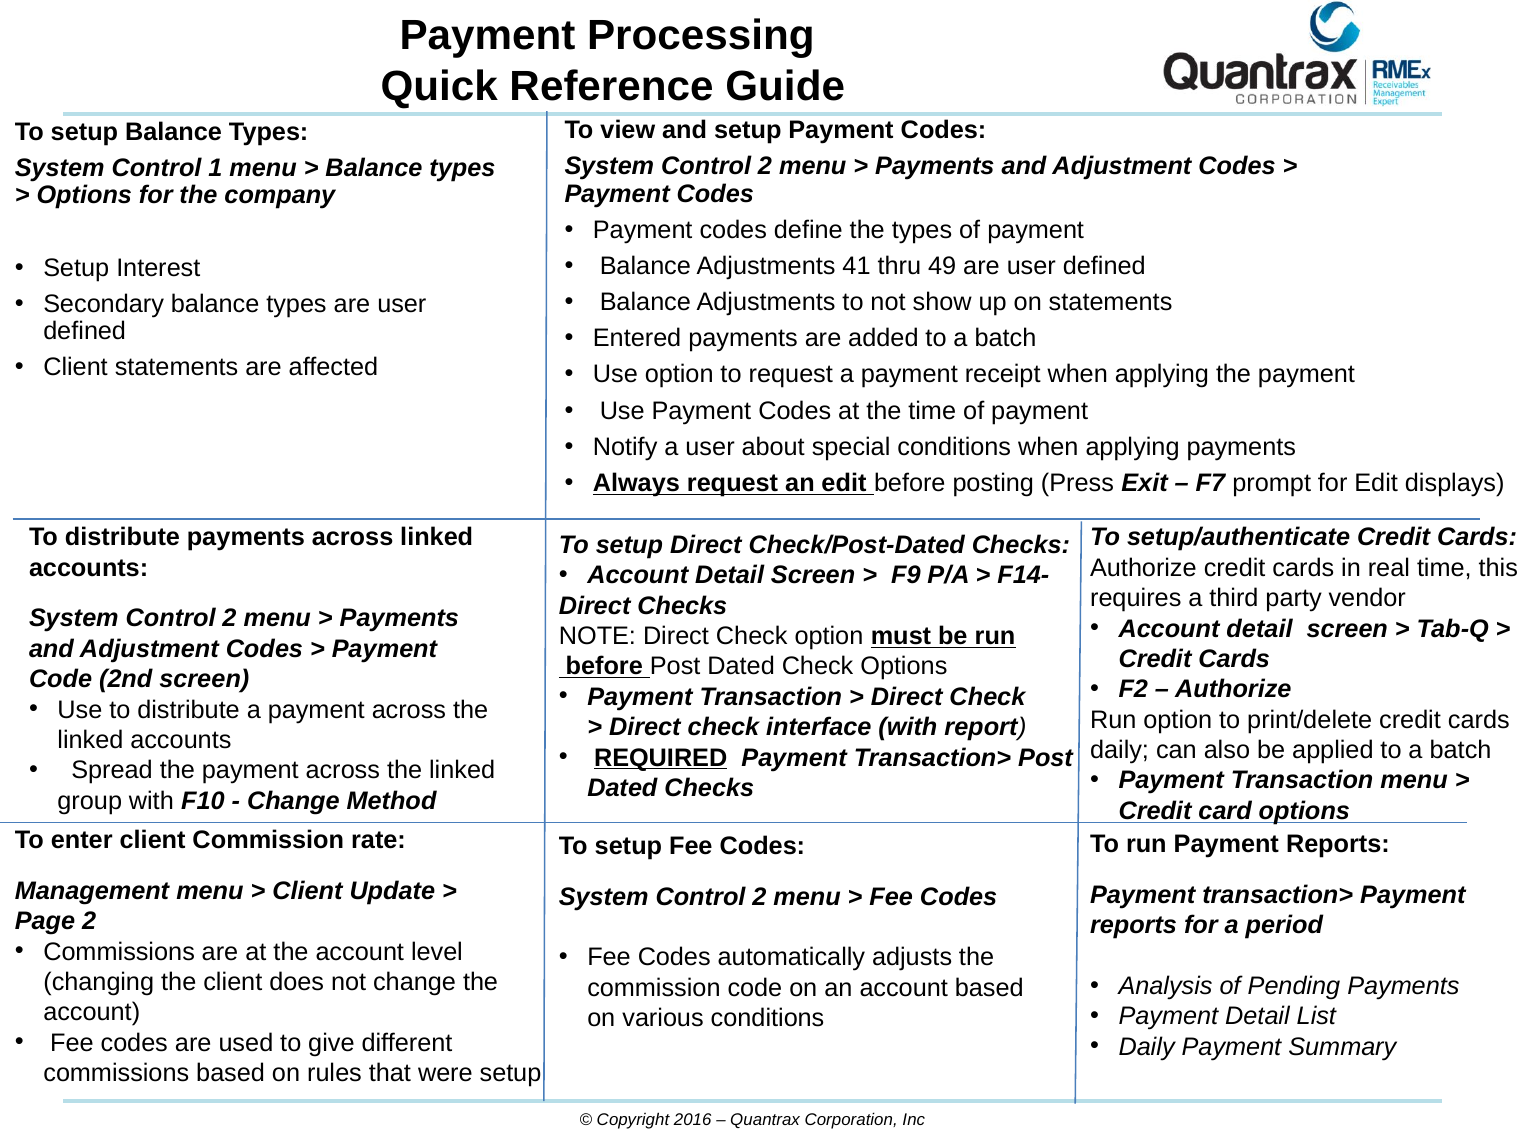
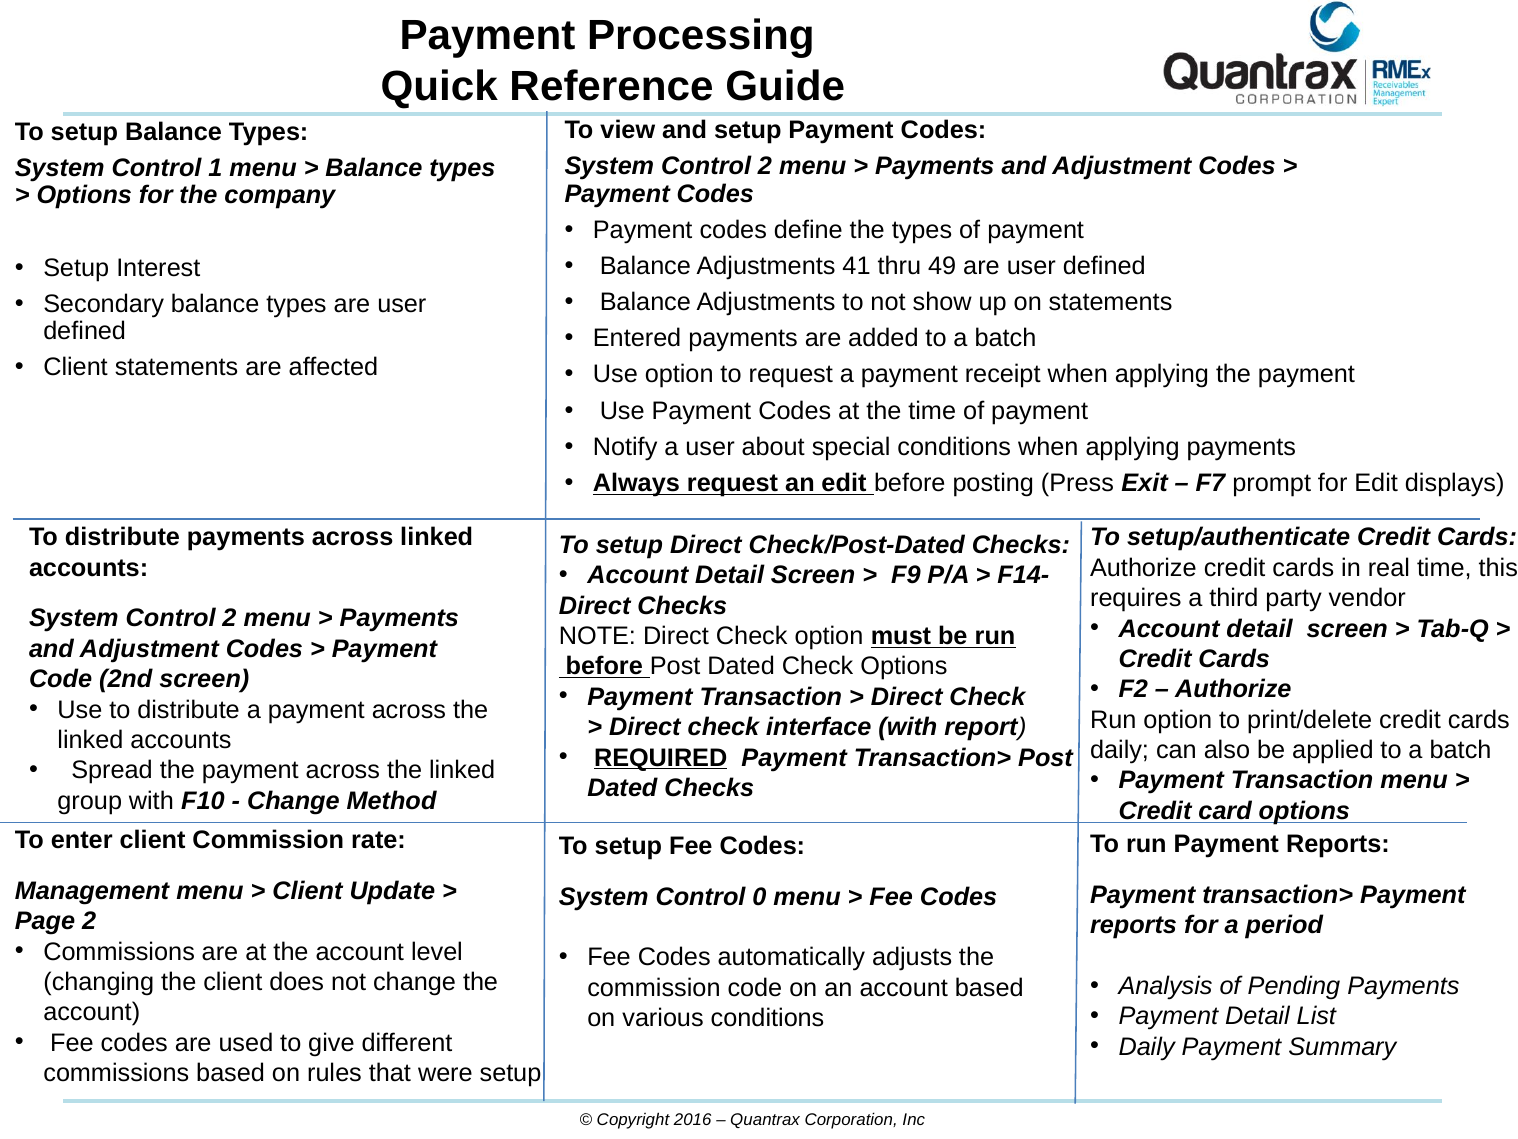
2: 2 -> 0 (759, 896)
